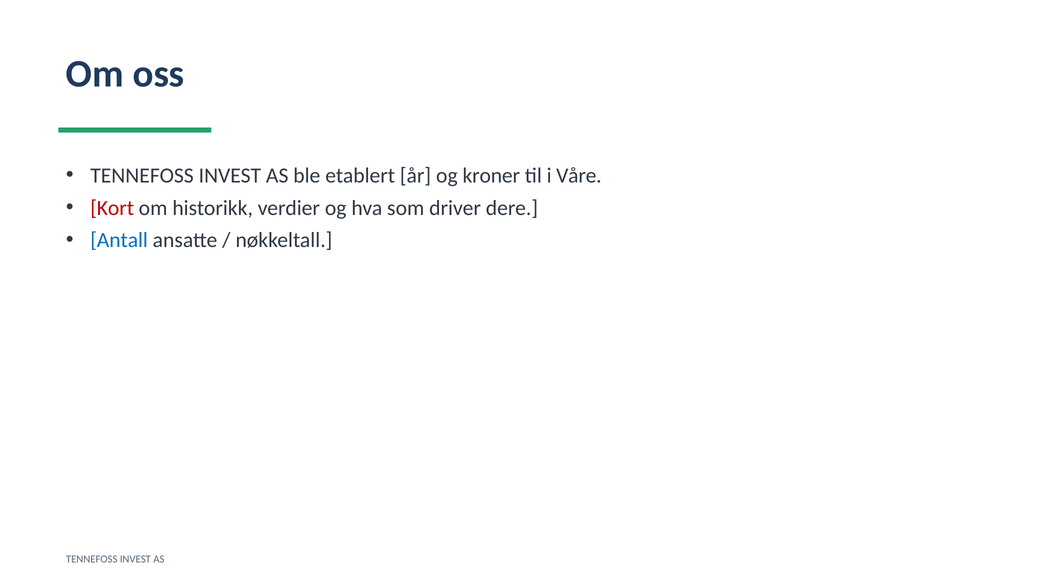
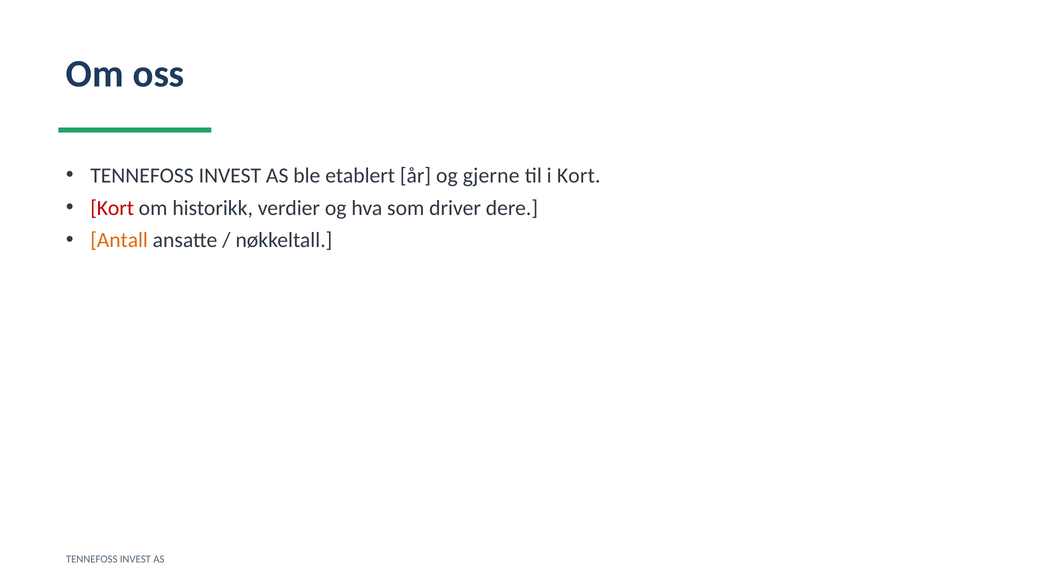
kroner: kroner -> gjerne (491, 176)
i Våre: Våre -> Kort (579, 176)
Antall colour: blue -> orange (119, 240)
